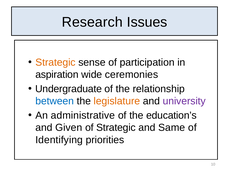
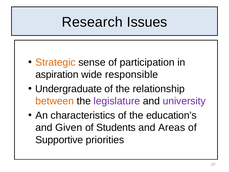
ceremonies: ceremonies -> responsible (132, 75)
between colour: blue -> orange (55, 101)
legislature colour: orange -> purple (117, 101)
administrative: administrative -> characteristics (83, 115)
of Strategic: Strategic -> Students (116, 127)
Same: Same -> Areas (172, 127)
Identifying: Identifying -> Supportive (59, 140)
